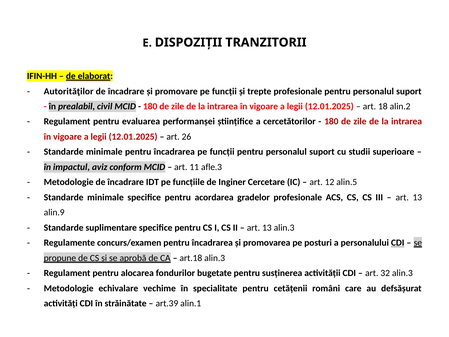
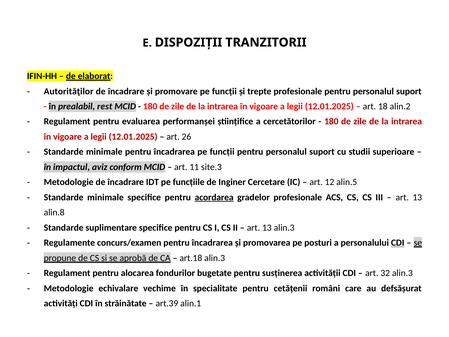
civil: civil -> rest (105, 106)
afle.3: afle.3 -> site.3 (211, 167)
acordarea underline: none -> present (214, 197)
alin.9: alin.9 -> alin.8 (54, 212)
